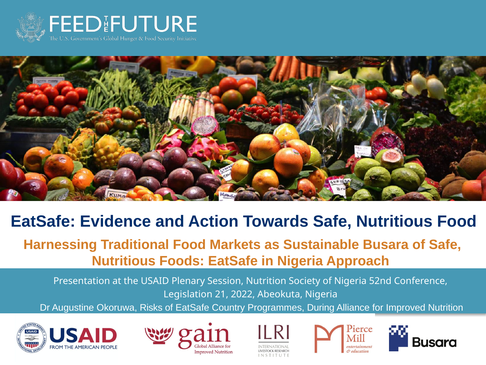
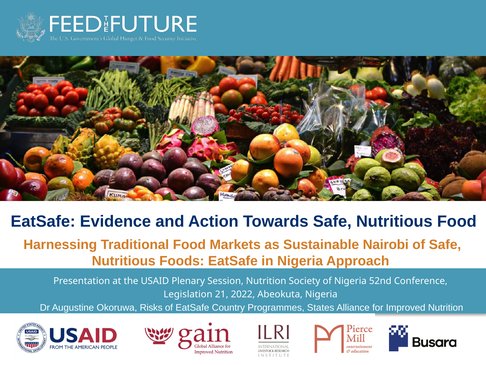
Busara: Busara -> Nairobi (386, 244)
During: During -> States (321, 307)
